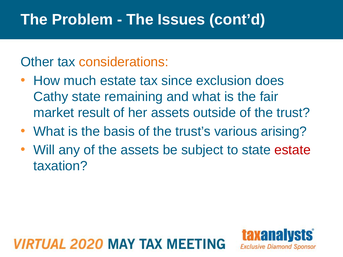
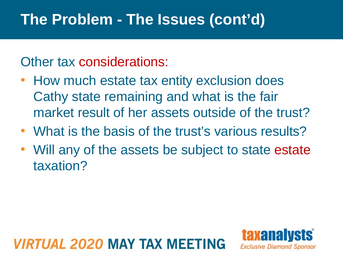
considerations colour: orange -> red (124, 62)
since: since -> entity (177, 81)
arising: arising -> results (284, 132)
